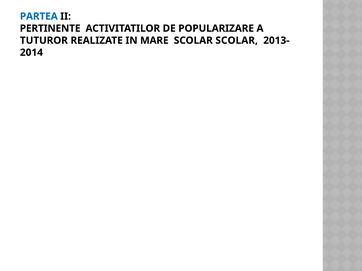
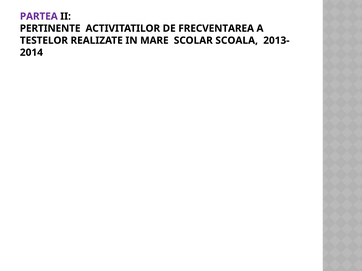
PARTEA colour: blue -> purple (39, 16)
POPULARIZARE: POPULARIZARE -> FRECVENTAREA (216, 28)
TUTUROR: TUTUROR -> TESTELOR (44, 41)
SCOLAR SCOLAR: SCOLAR -> SCOALA (237, 41)
